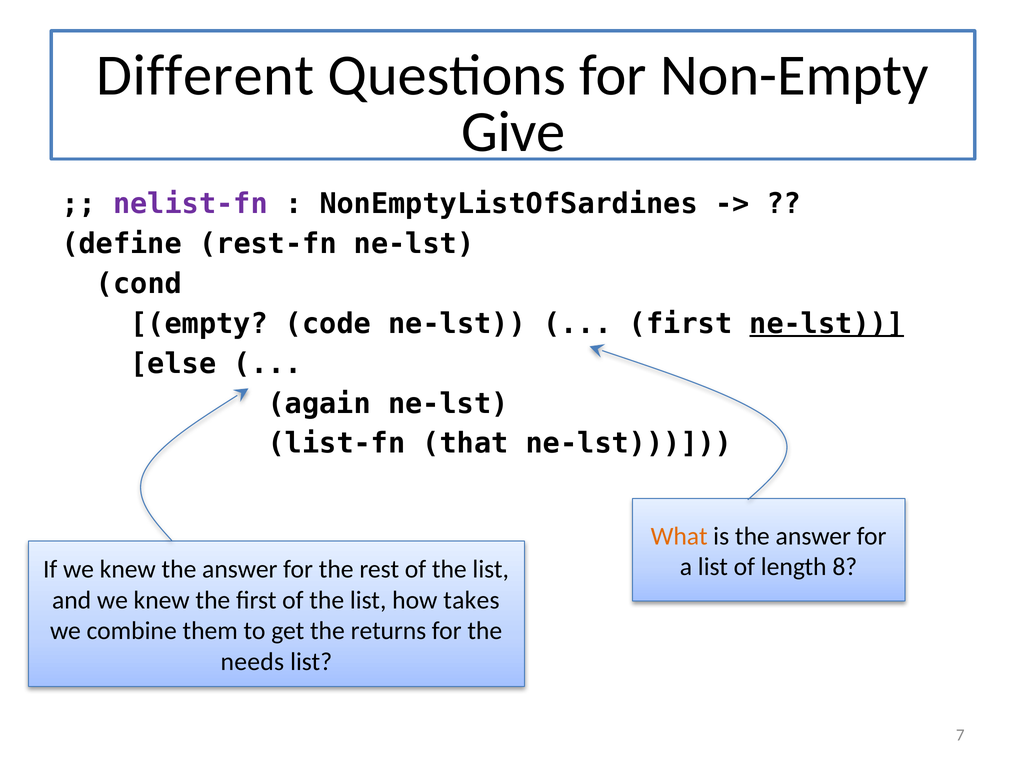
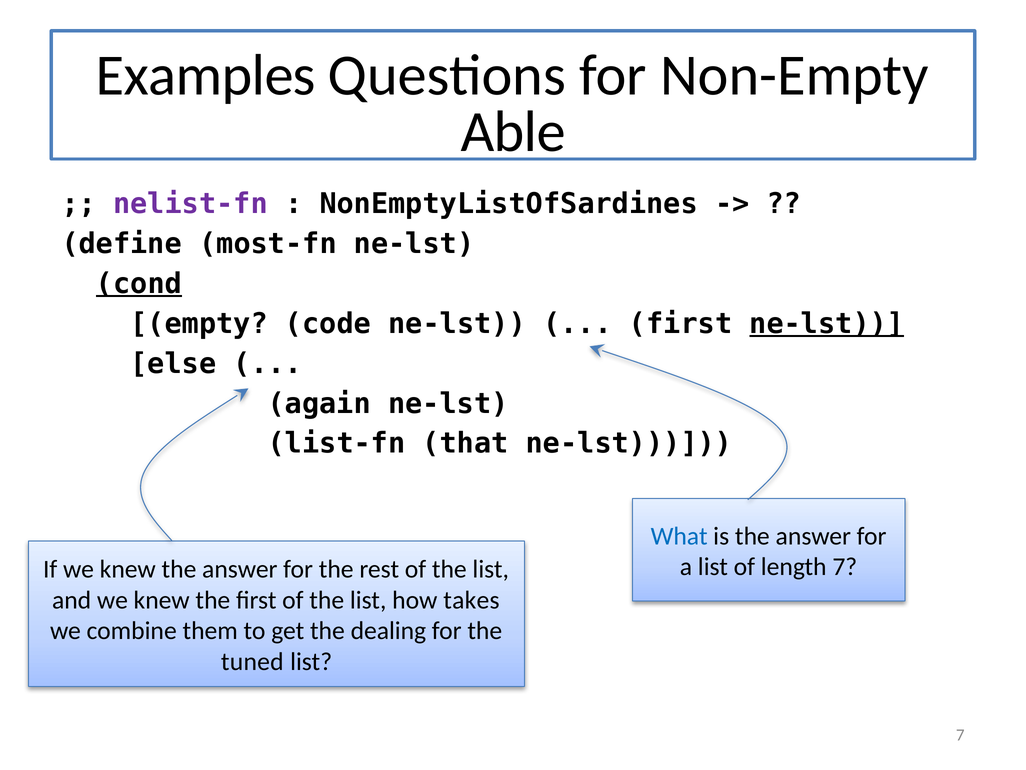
Different: Different -> Examples (206, 76)
Give: Give -> Able (513, 132)
rest-fn: rest-fn -> most-fn (268, 244)
cond underline: none -> present (139, 284)
What colour: orange -> blue (679, 536)
length 8: 8 -> 7 (845, 567)
returns: returns -> dealing (388, 631)
needs: needs -> tuned (252, 661)
